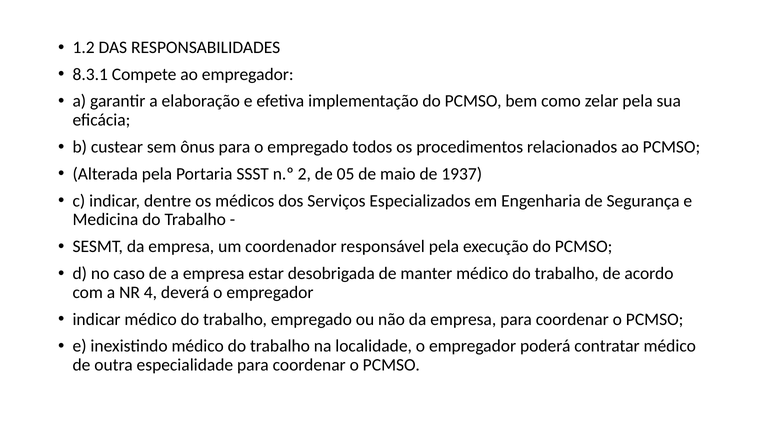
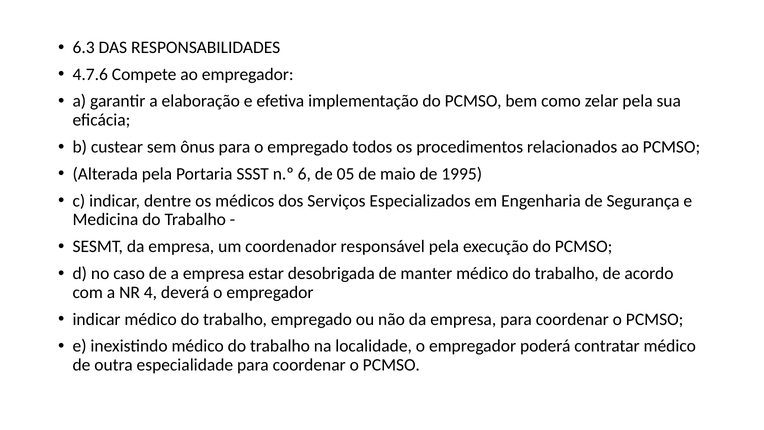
1.2: 1.2 -> 6.3 (84, 47)
8.3.1: 8.3.1 -> 4.7.6 (90, 74)
2: 2 -> 6 (304, 174)
1937: 1937 -> 1995 (462, 174)
